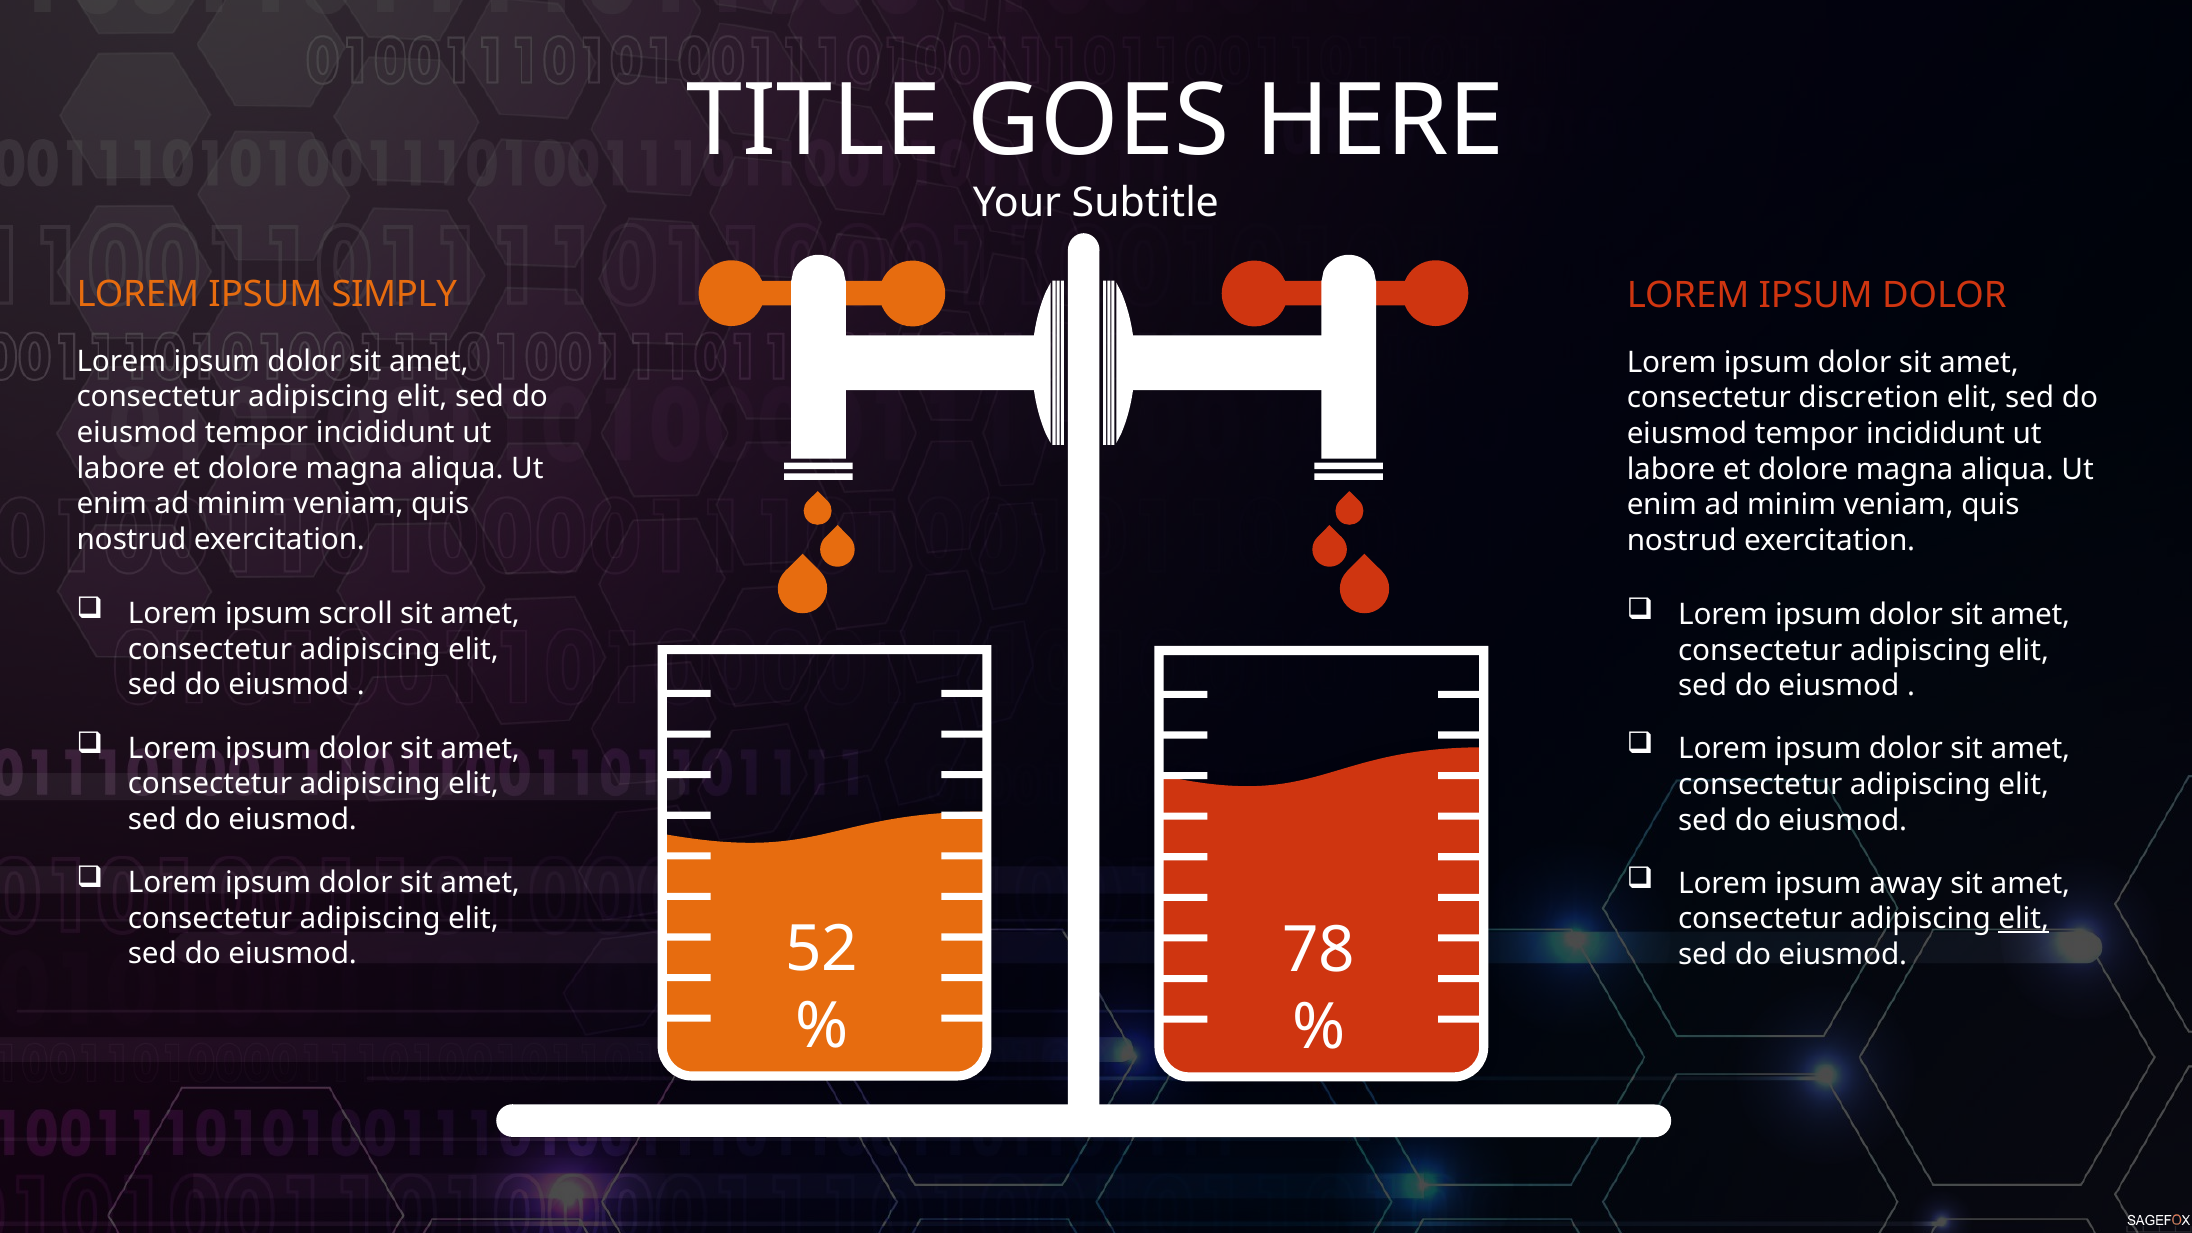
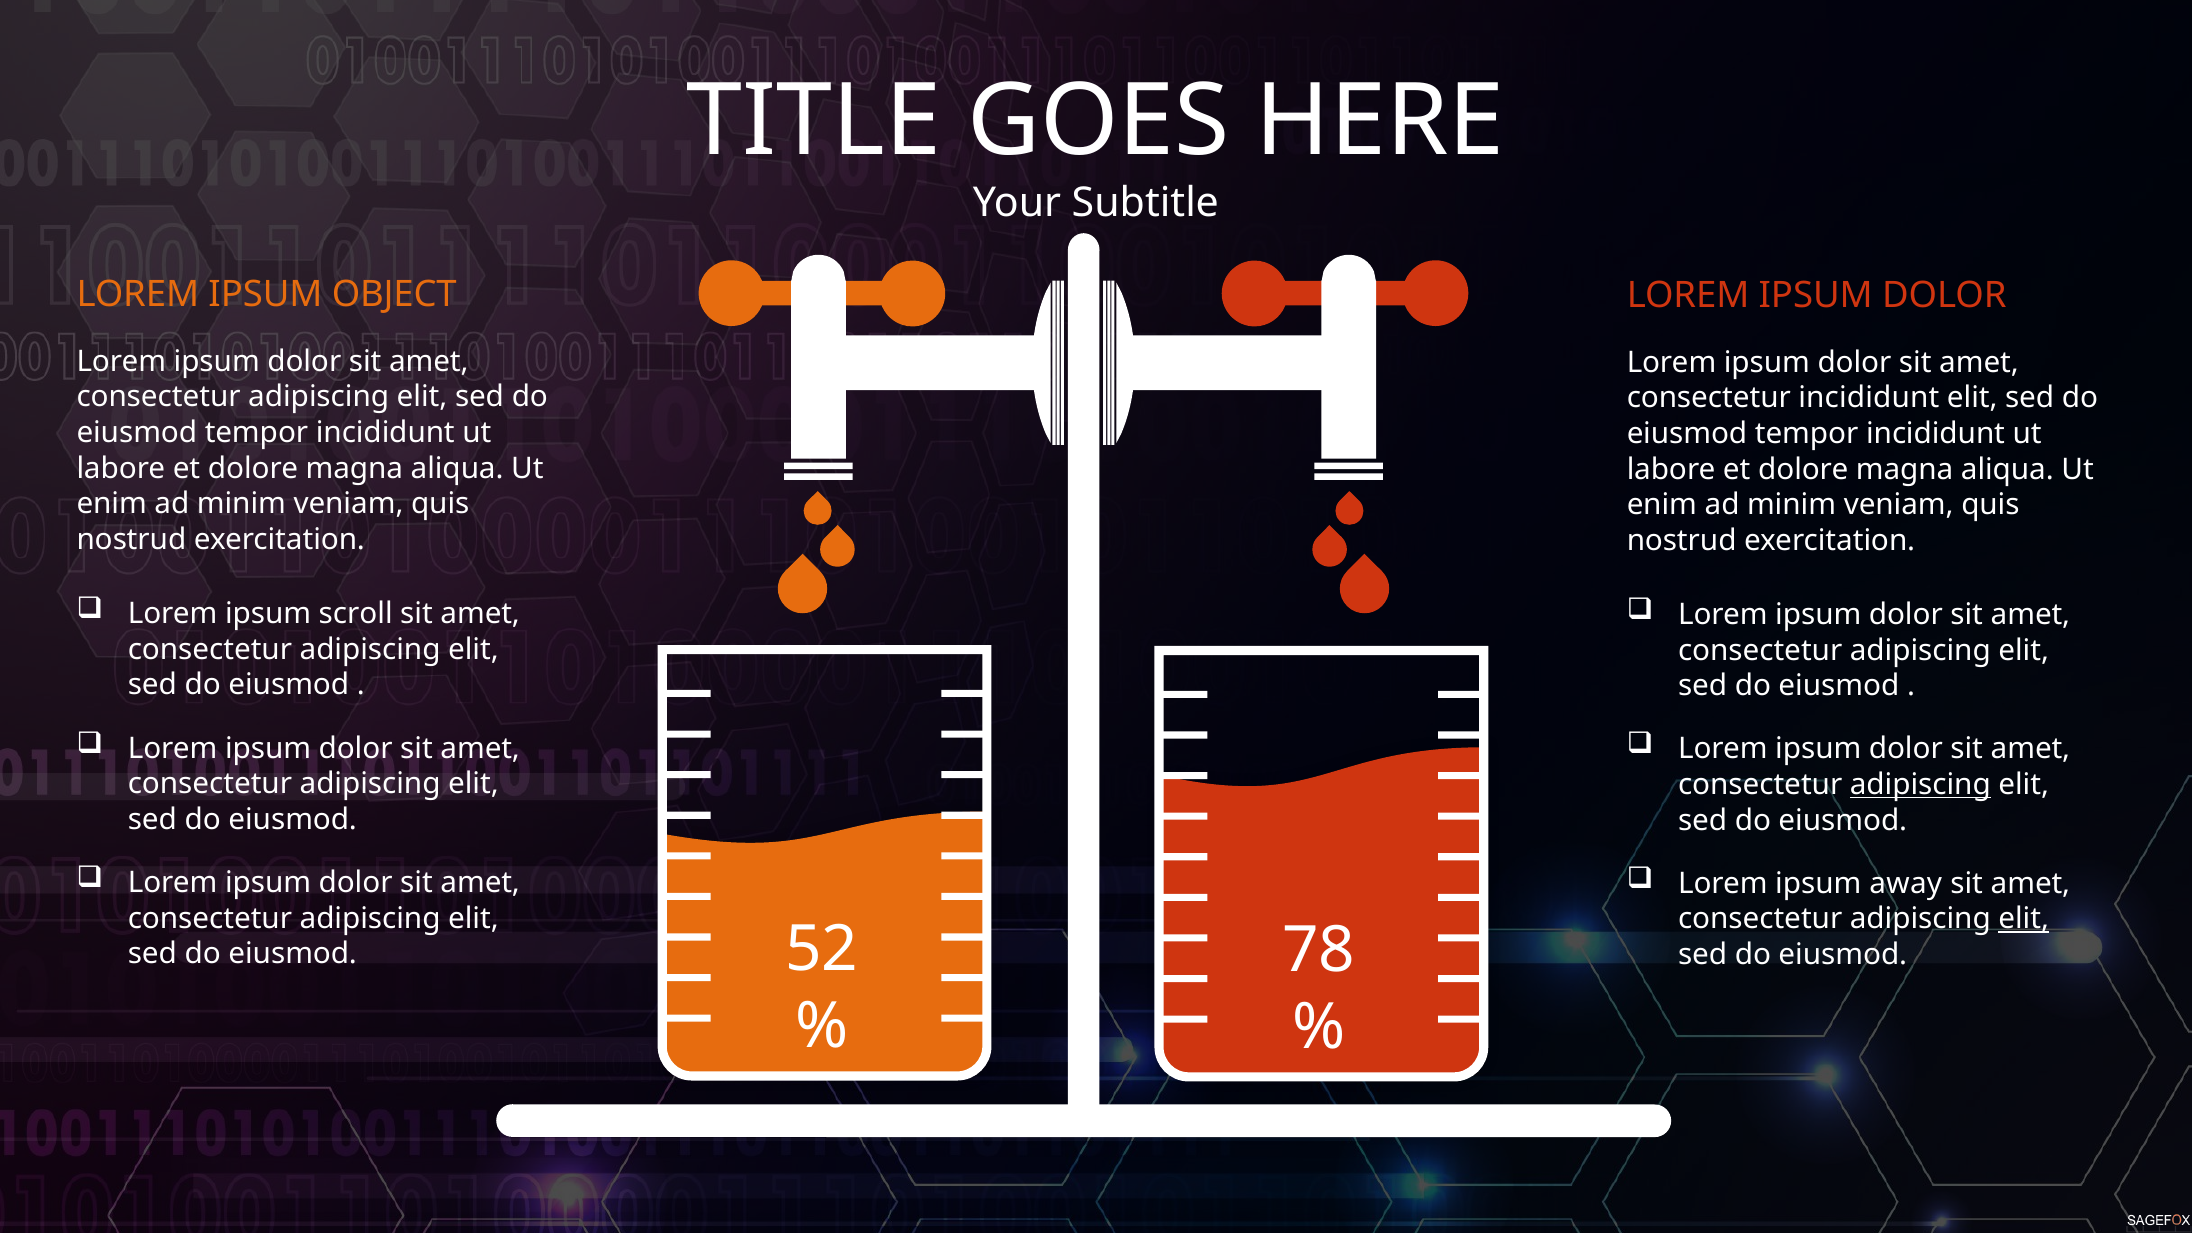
SIMPLY: SIMPLY -> OBJECT (394, 295)
consectetur discretion: discretion -> incididunt (1869, 398)
adipiscing underline: none -> present (1920, 785)
